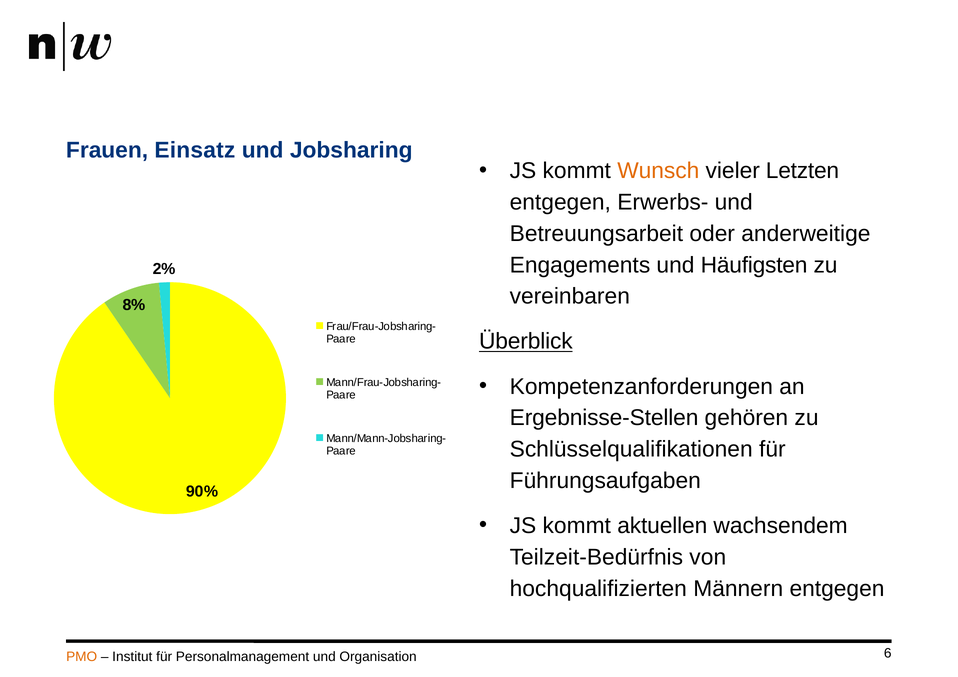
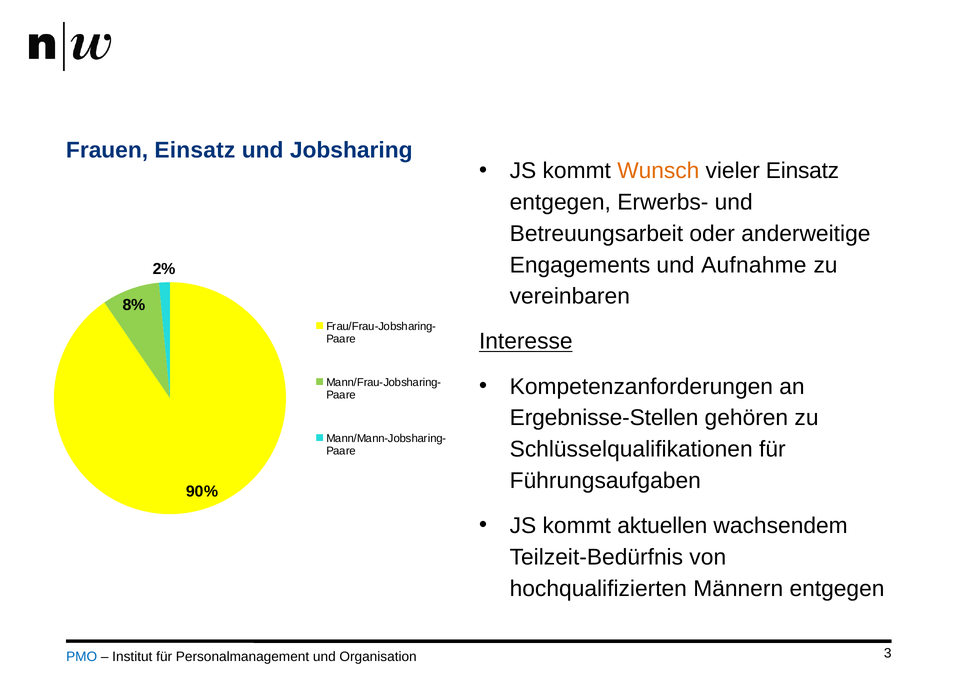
vieler Letzten: Letzten -> Einsatz (802, 171)
Häufigsten: Häufigsten -> Aufnahme (754, 265)
Überblick: Überblick -> Interesse (526, 342)
PMO colour: orange -> blue (82, 657)
6: 6 -> 3 (888, 654)
